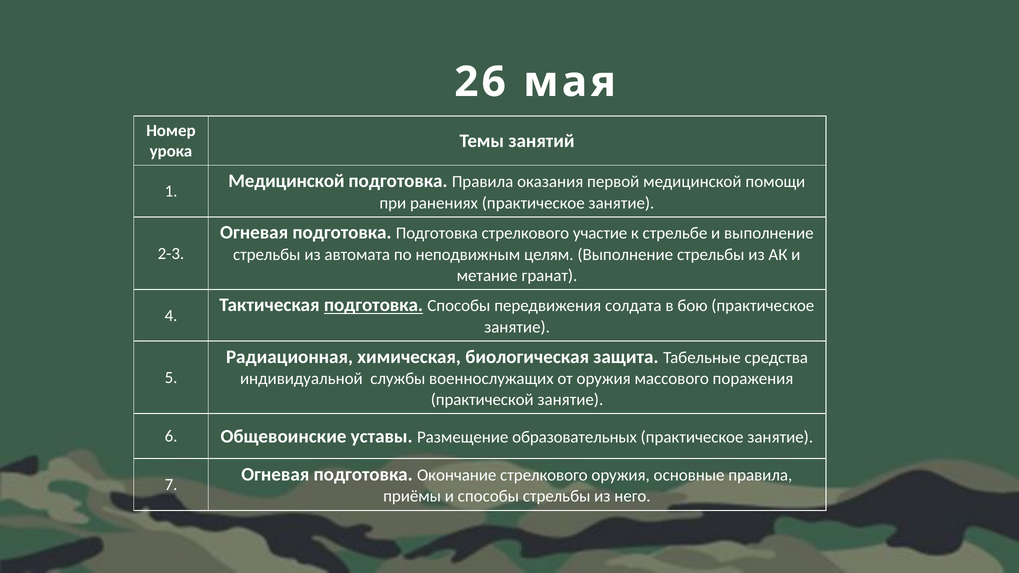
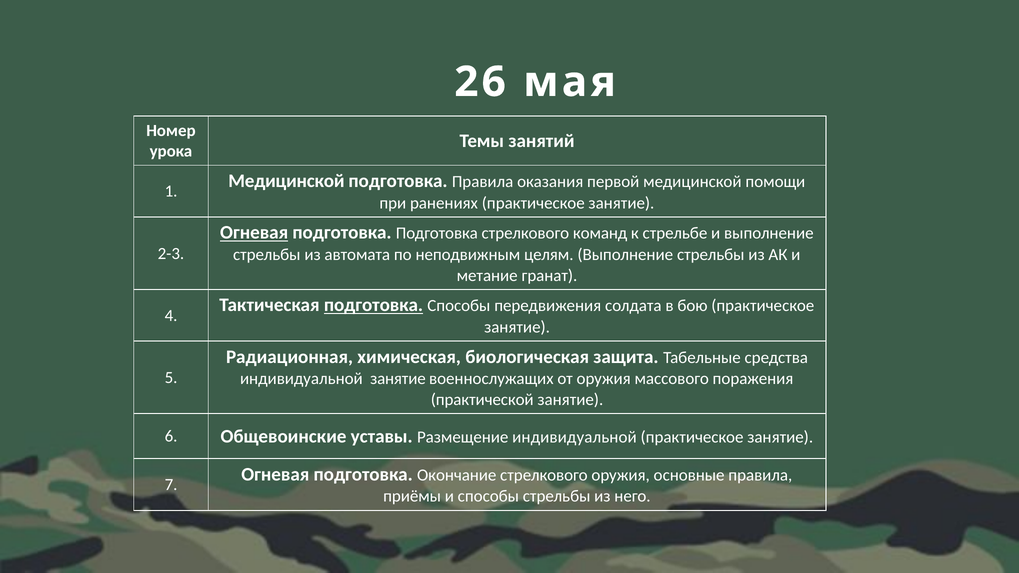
Огневая underline: none -> present (254, 233)
участие: участие -> команд (600, 233)
индивидуальной службы: службы -> занятие (398, 379)
Размещение образовательных: образовательных -> индивидуальной (574, 437)
